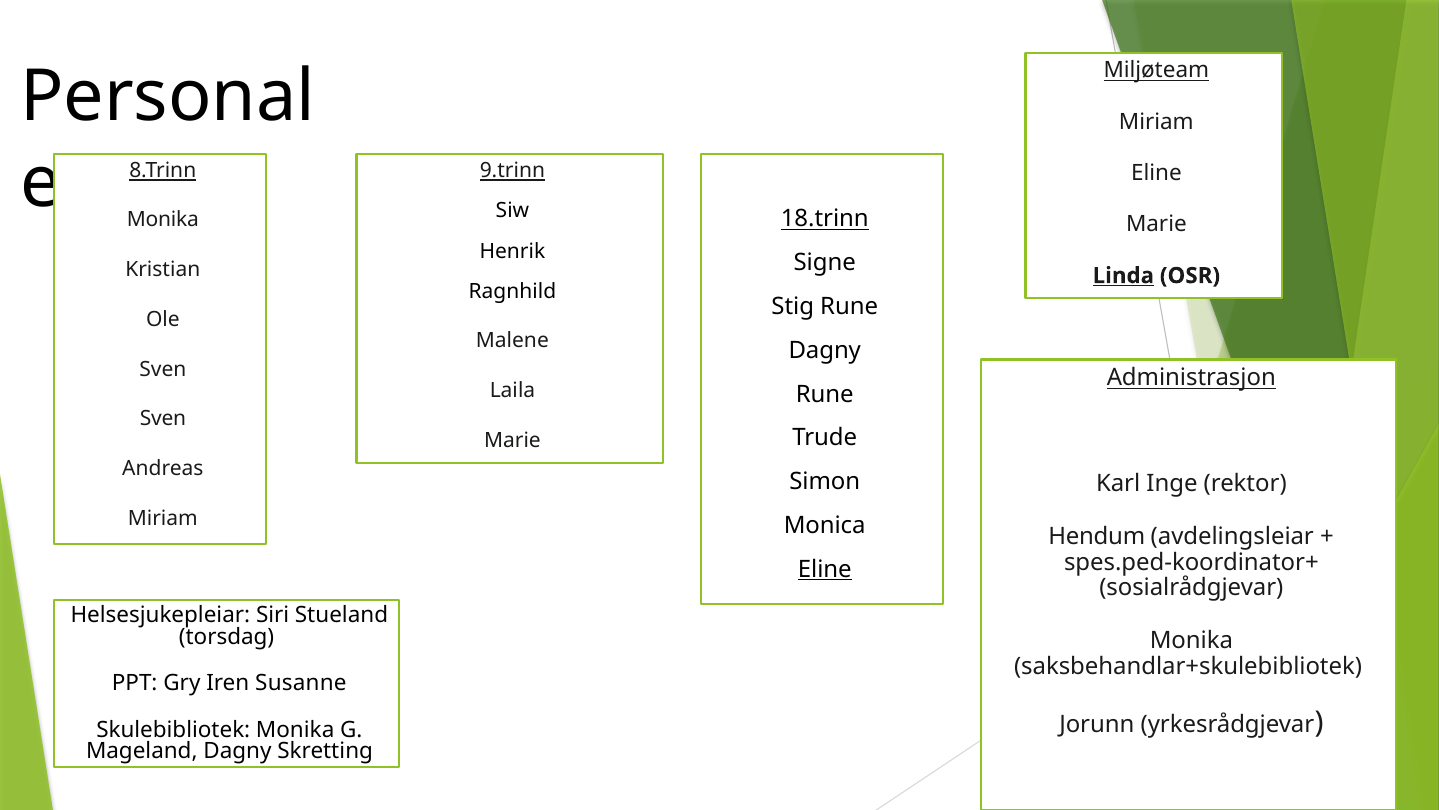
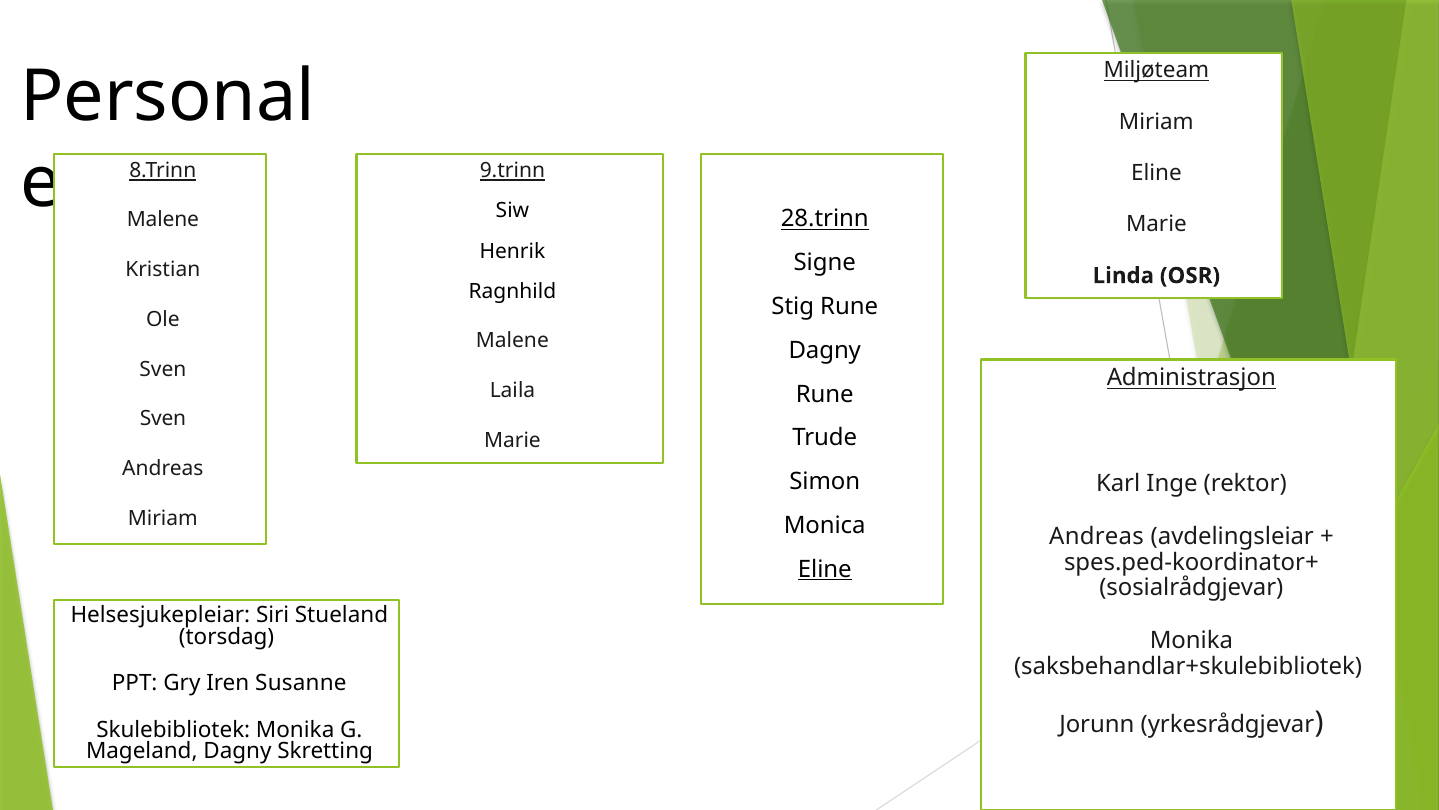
18.trinn: 18.trinn -> 28.trinn (825, 219)
Monika: Monika -> Malene (163, 220)
Linda underline: present -> none (1123, 276)
Hendum: Hendum -> Andreas (1097, 536)
